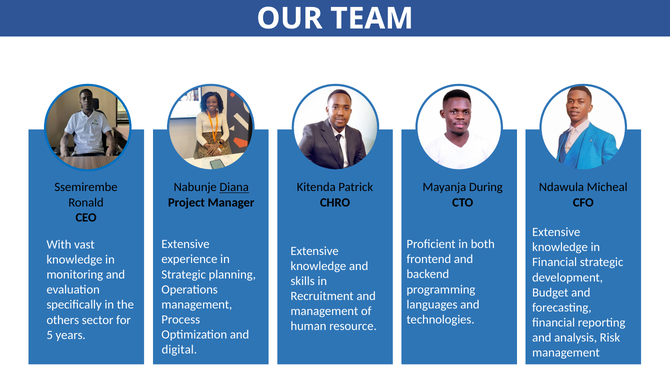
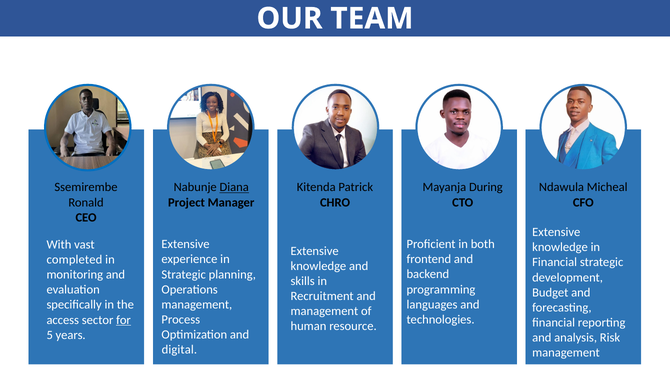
knowledge: knowledge -> completed (74, 259)
others: others -> access (63, 320)
for underline: none -> present (124, 320)
